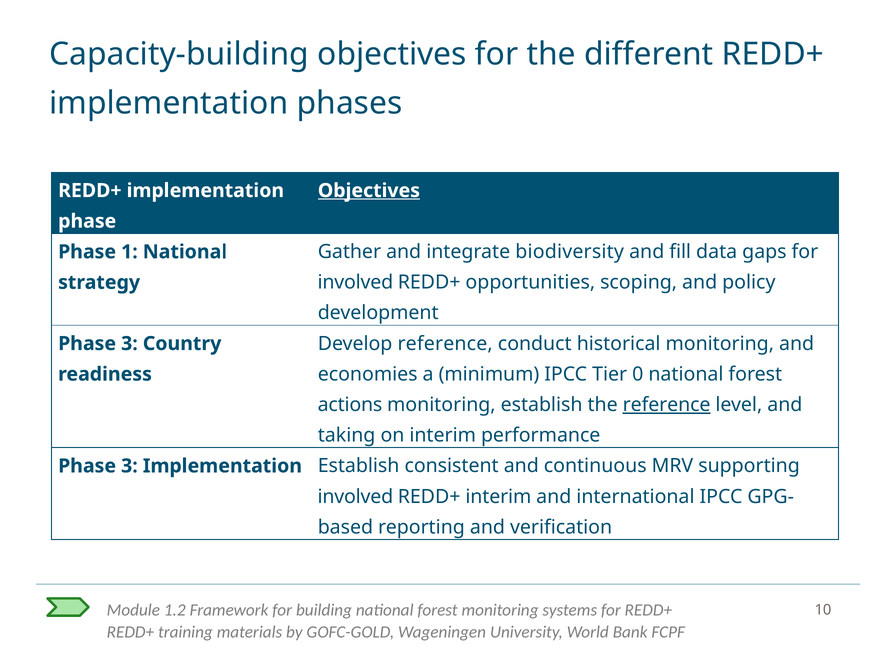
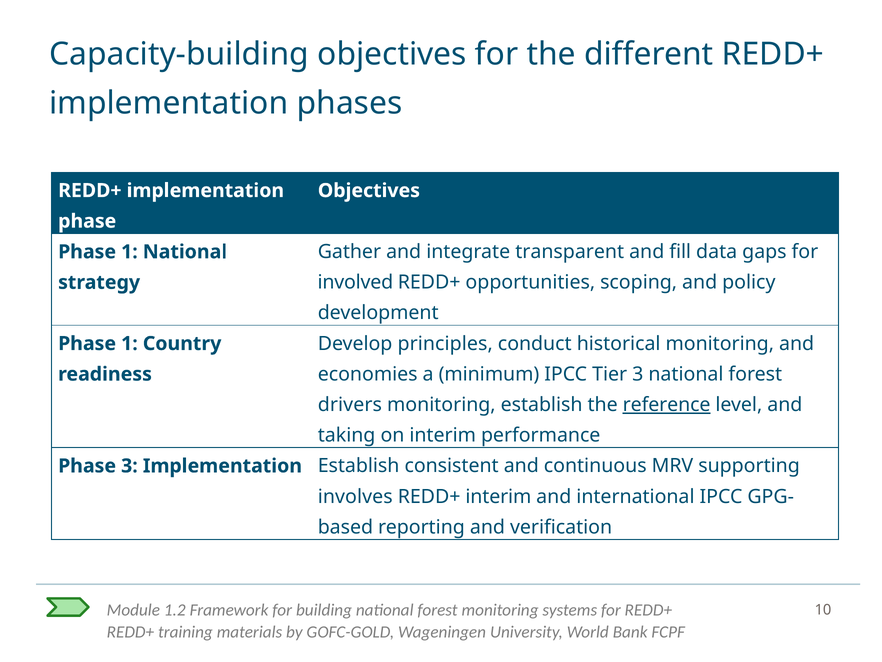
Objectives underline: present -> none (369, 190)
biodiversity: biodiversity -> transparent (570, 252)
Develop reference: reference -> principles (445, 343)
3: 3 -> 1 (129, 343)
Tier 0: 0 -> 3 (638, 374)
actions: actions -> drivers (350, 404)
involved: involved -> involves (355, 496)
